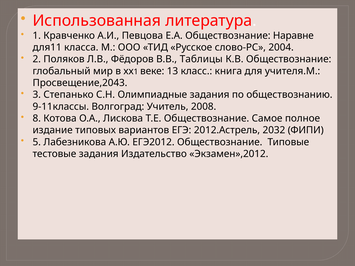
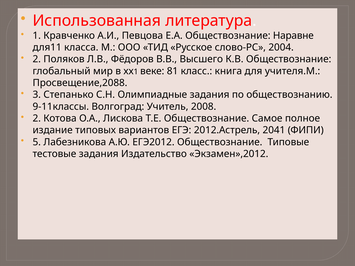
Таблицы: Таблицы -> Высшего (201, 59)
13: 13 -> 81 (172, 71)
Просвещение,2043: Просвещение,2043 -> Просвещение,2088 (80, 83)
8: 8 -> 2 (37, 118)
2032: 2032 -> 2041 (274, 130)
